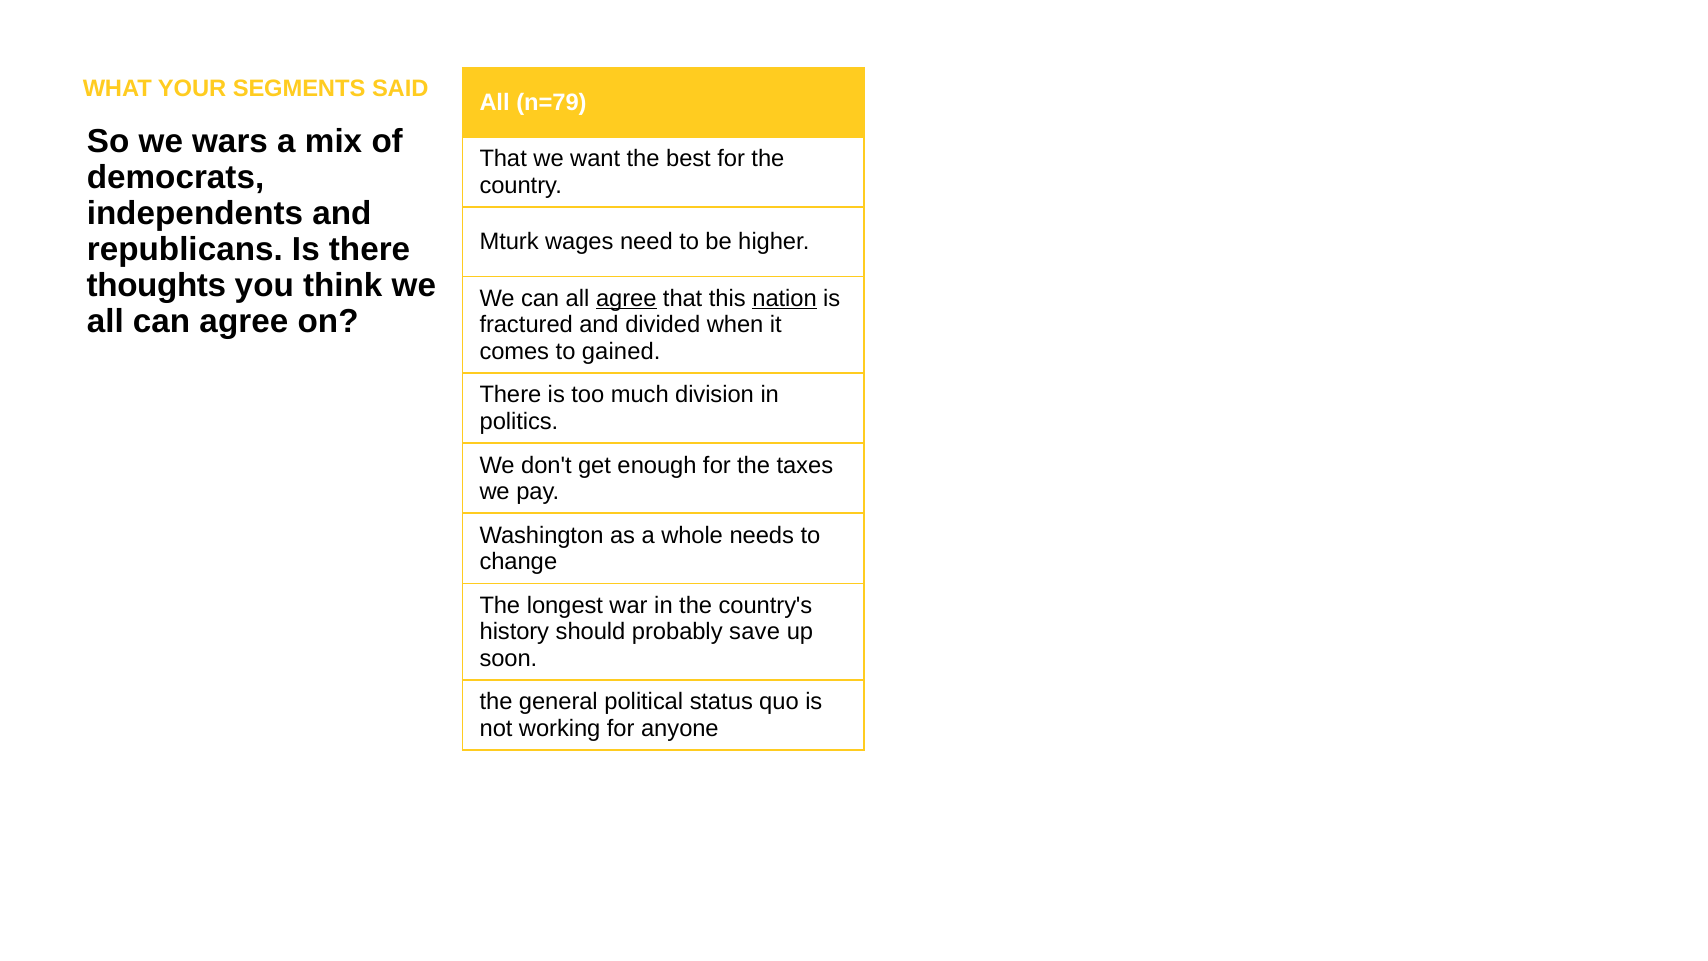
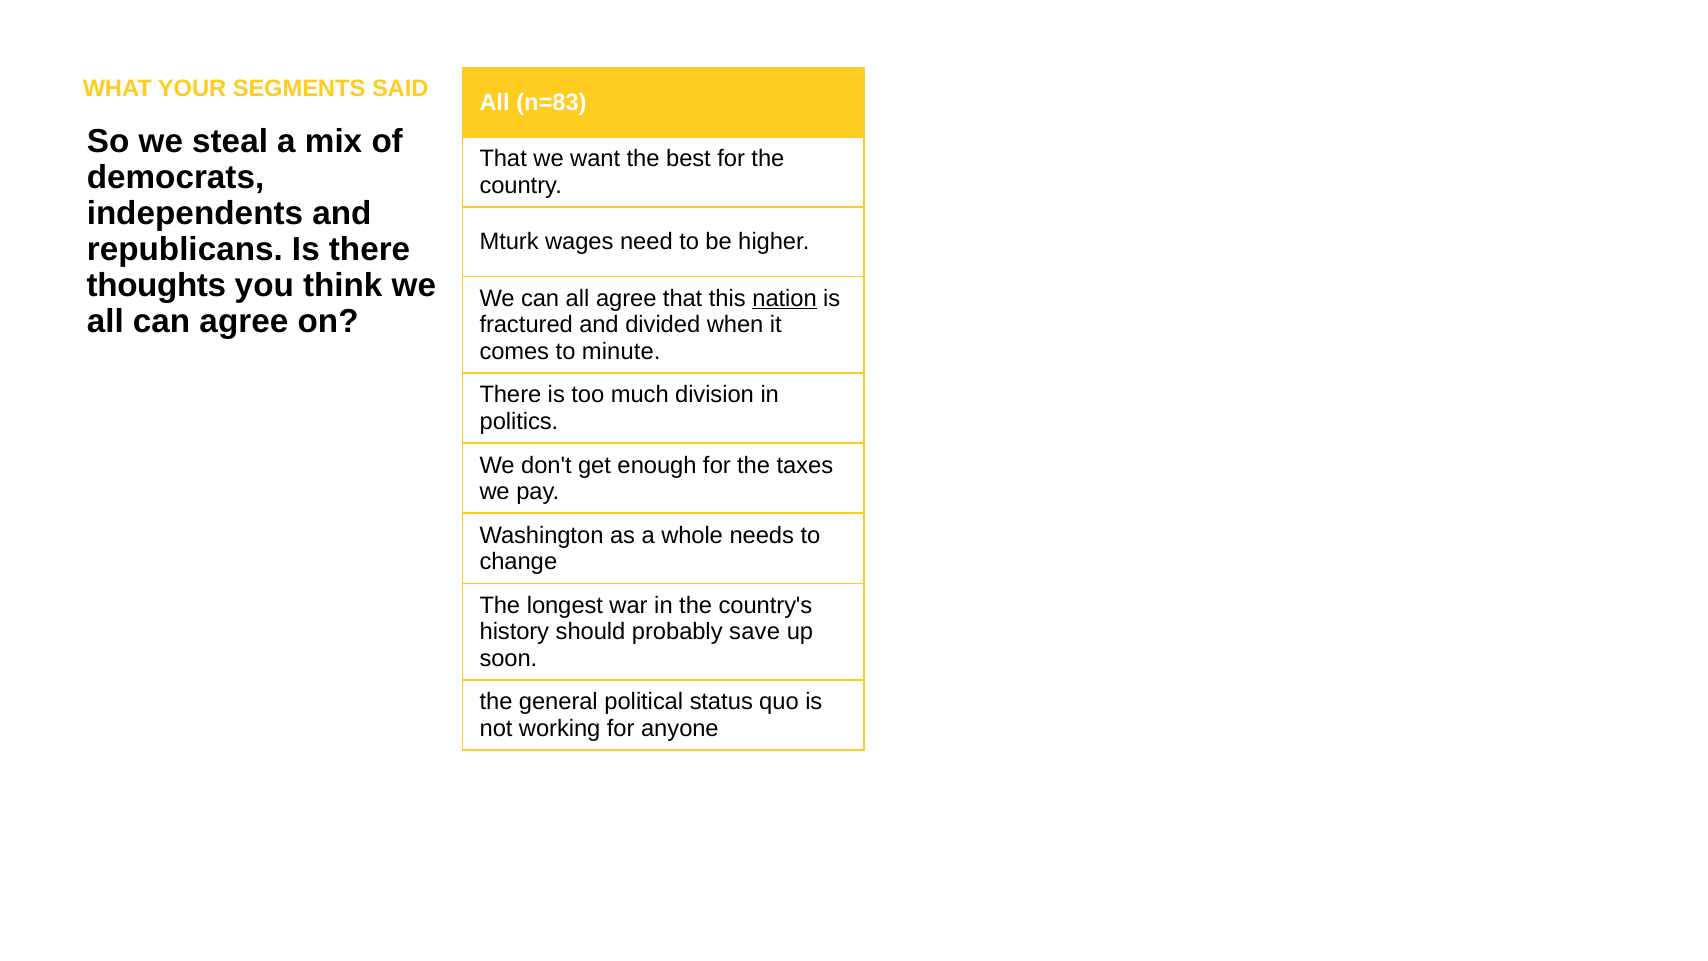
n=79: n=79 -> n=83 (551, 103)
wars: wars -> steal (230, 142)
agree underline: present -> none (626, 298)
gained: gained -> minute (621, 351)
